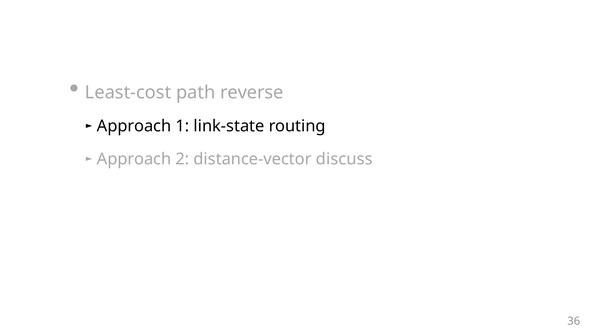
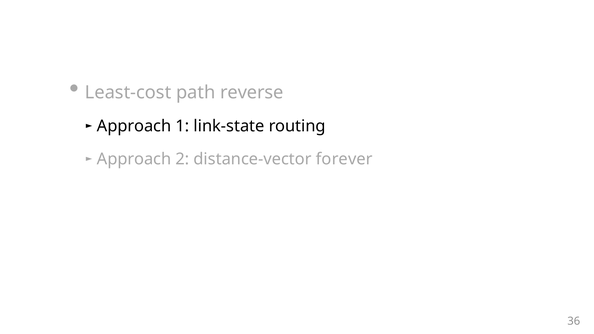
discuss: discuss -> forever (344, 159)
